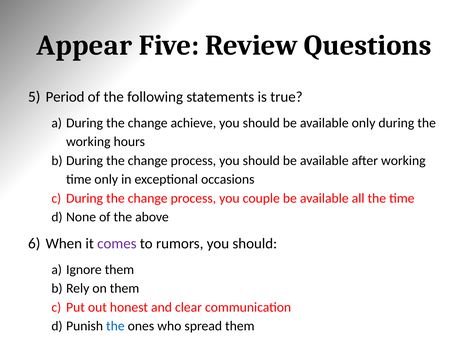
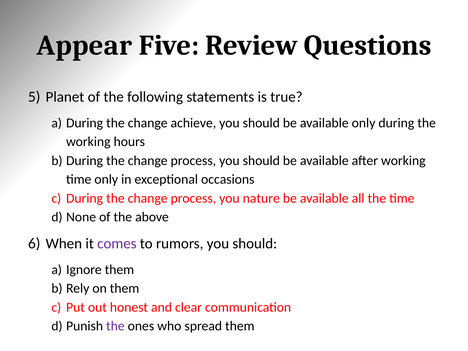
Period: Period -> Planet (65, 97)
couple: couple -> nature (261, 198)
the colour: blue -> purple (115, 326)
